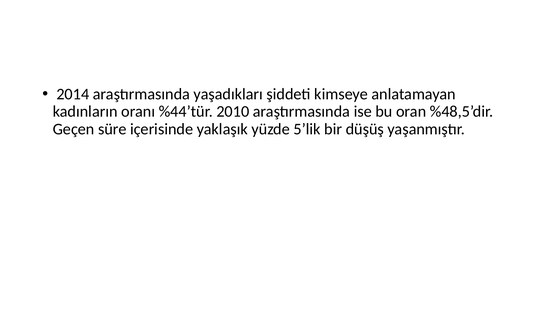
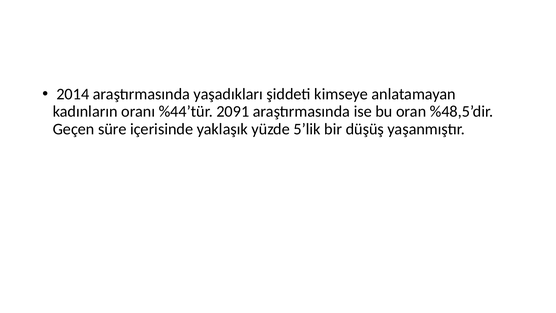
2010: 2010 -> 2091 (233, 112)
